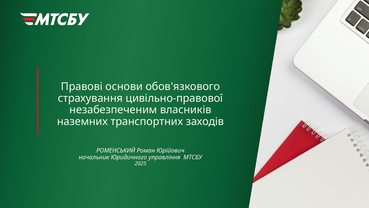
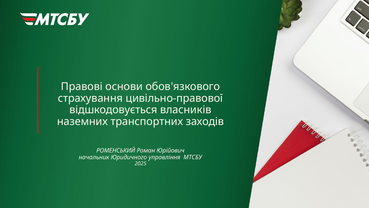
незабезпеченим: незабезпеченим -> відшкодовується (113, 110)
